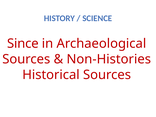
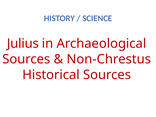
Since: Since -> Julius (23, 44)
Non-Histories: Non-Histories -> Non-Chrestus (109, 59)
